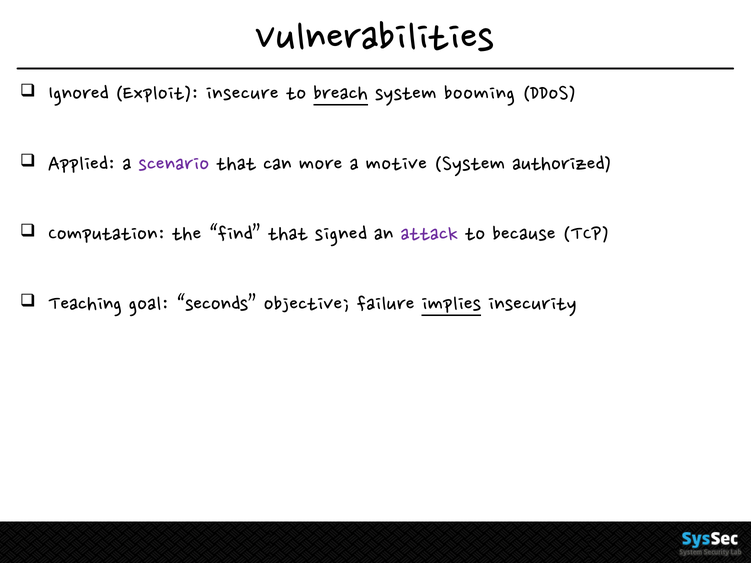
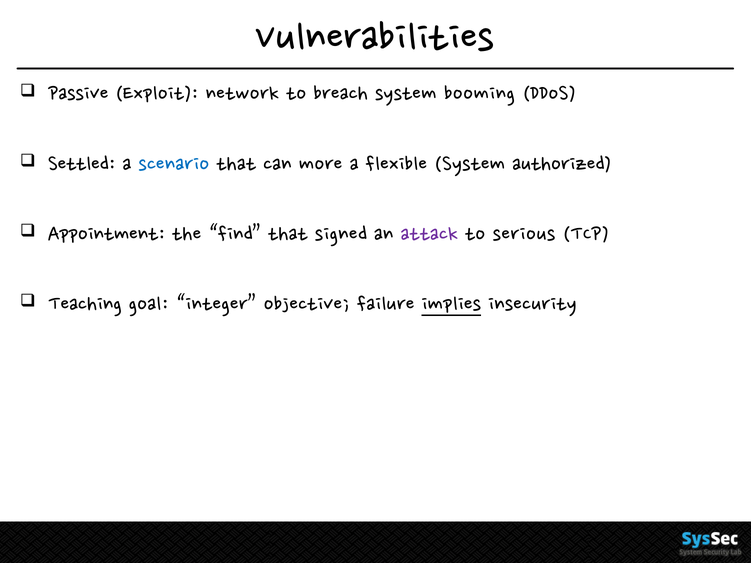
Ignored: Ignored -> Passive (78, 94)
insecure: insecure -> network (242, 94)
breach underline: present -> none (341, 94)
Applied: Applied -> Settled (82, 164)
scenario colour: purple -> blue (174, 164)
motive: motive -> flexible (396, 164)
Computation: Computation -> Appointment (107, 234)
because: because -> serious (524, 234)
seconds: seconds -> integer (216, 304)
